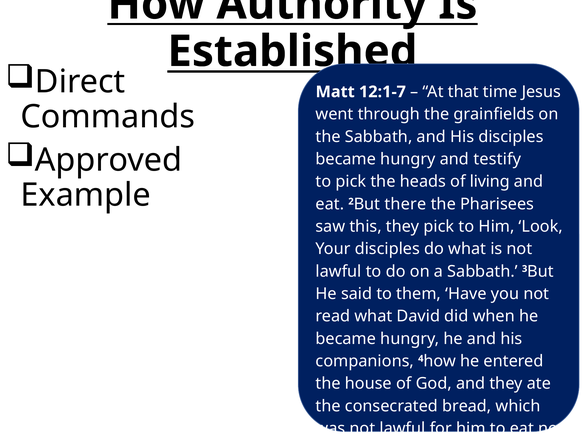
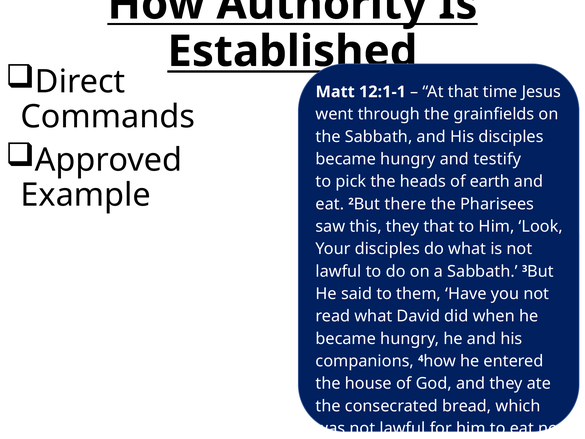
12:1-7: 12:1-7 -> 12:1-1 (382, 92)
living: living -> earth (490, 182)
they pick: pick -> that (439, 226)
